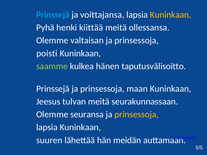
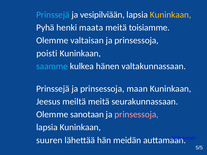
voittajansa: voittajansa -> vesipilviään (102, 15)
kiittää: kiittää -> maata (91, 28)
ollessansa: ollessansa -> toisiamme (149, 28)
saamme colour: light green -> light blue (52, 66)
taputusvälisoitto: taputusvälisoitto -> valtakunnassaan (154, 66)
tulvan: tulvan -> meiltä (74, 102)
seuransa: seuransa -> sanotaan (87, 115)
prinsessoja colour: yellow -> pink (137, 115)
